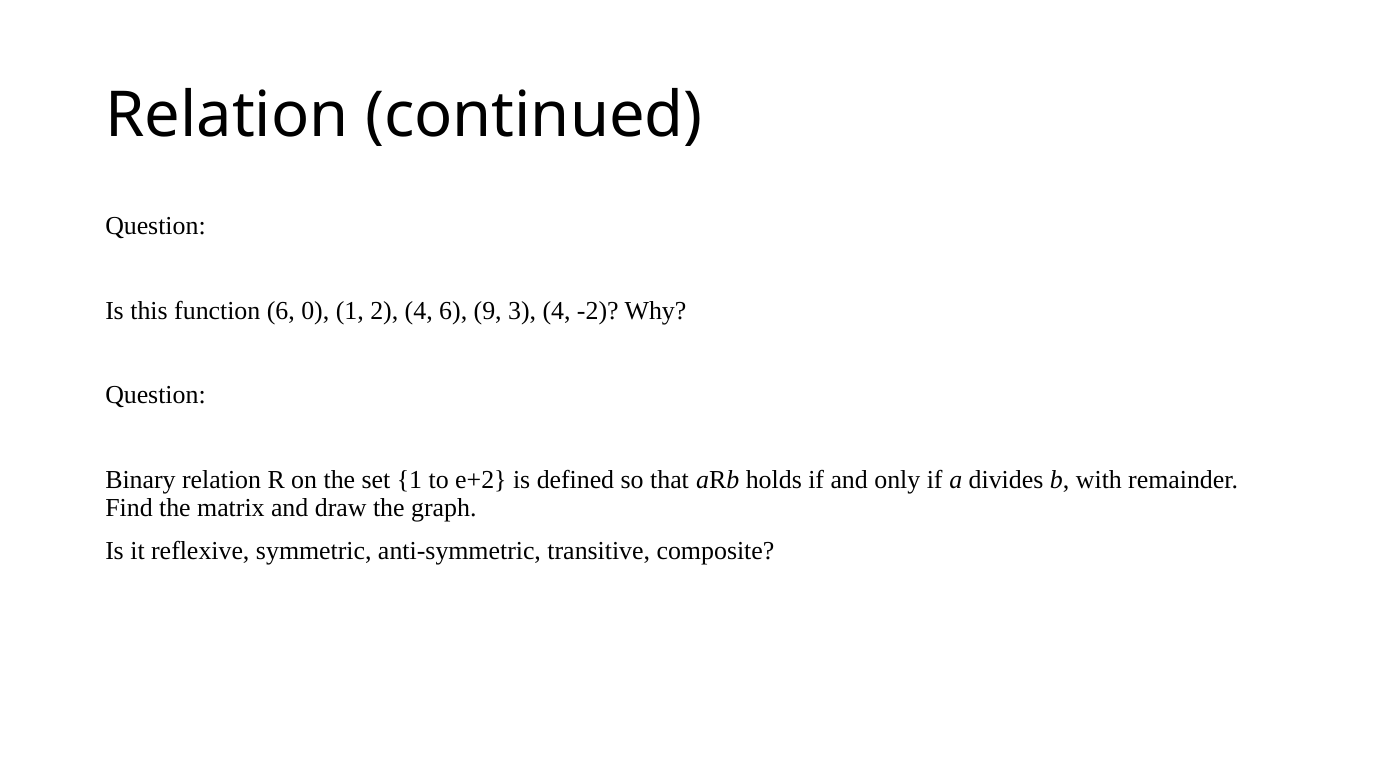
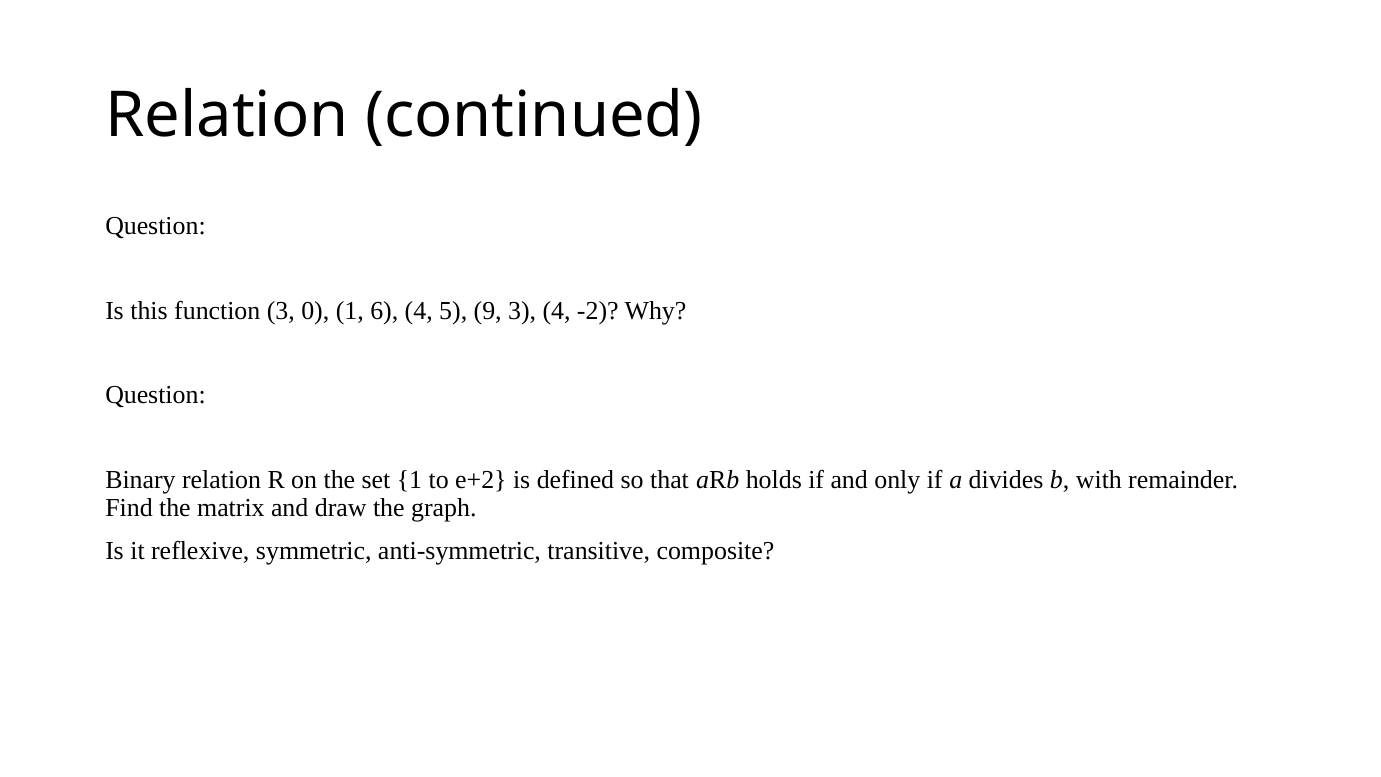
function 6: 6 -> 3 (281, 311)
2: 2 -> 6 (384, 311)
4 6: 6 -> 5 (453, 311)
